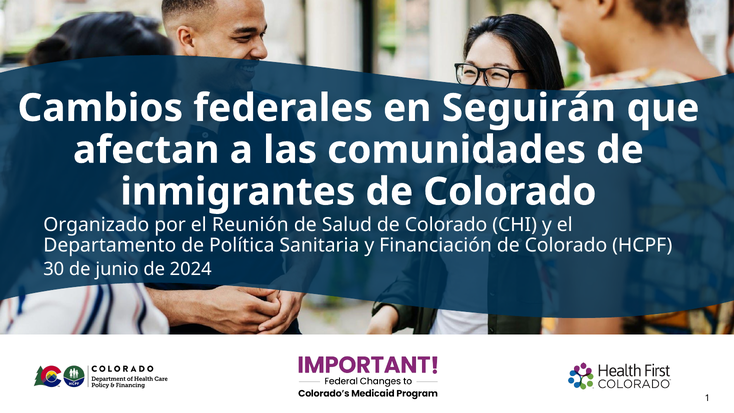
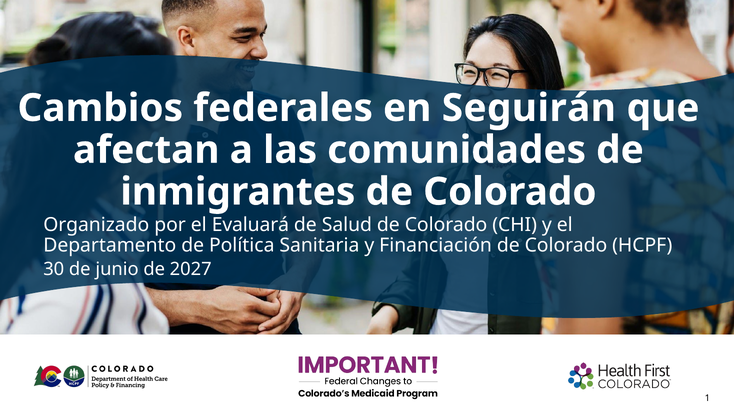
Reunión: Reunión -> Evaluará (250, 225)
2024: 2024 -> 2027 (191, 269)
